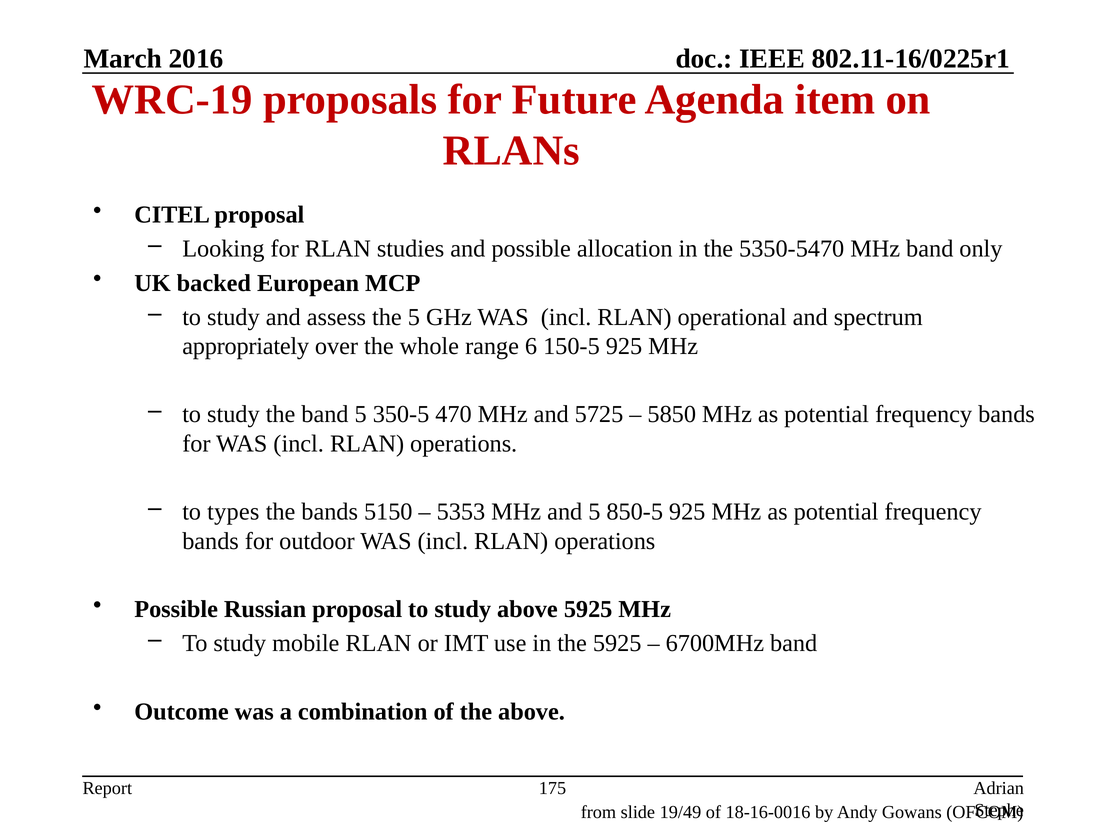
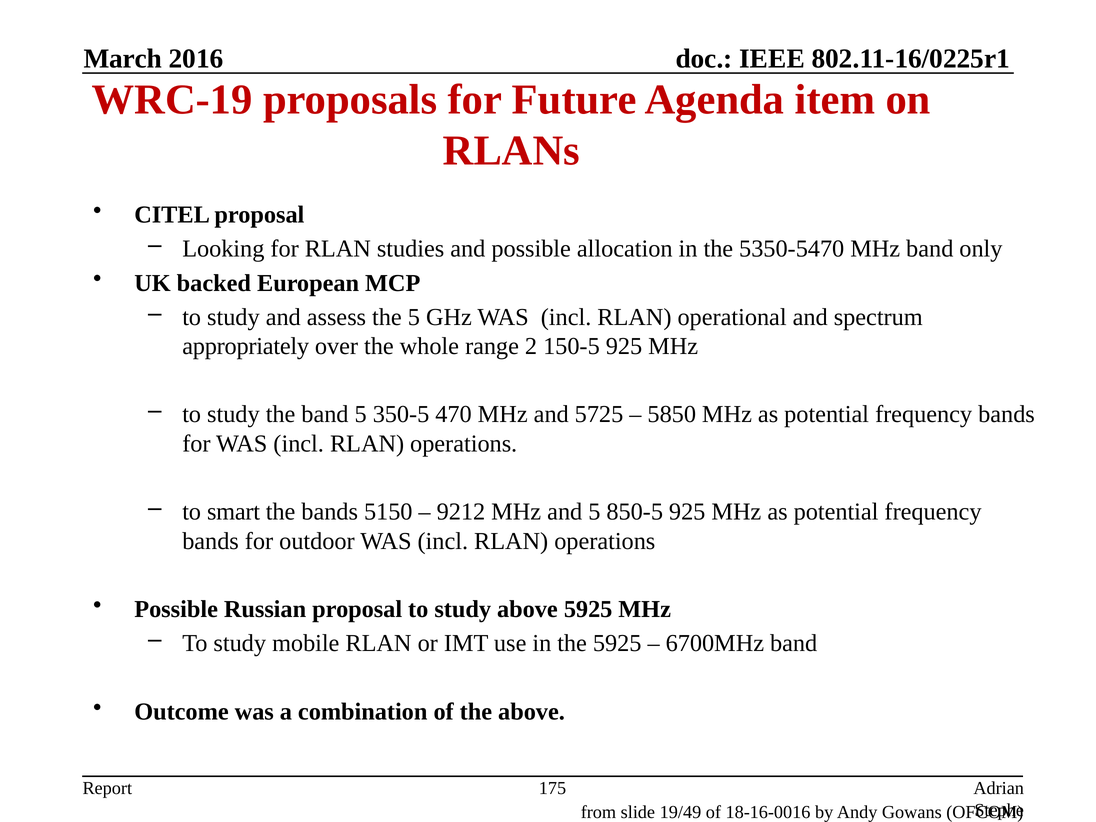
6: 6 -> 2 (531, 346)
types: types -> smart (234, 512)
5353: 5353 -> 9212 (461, 512)
